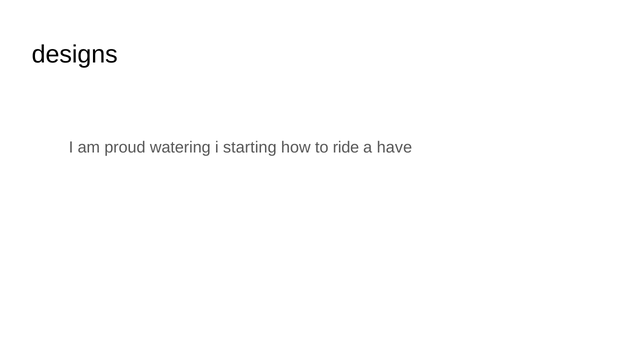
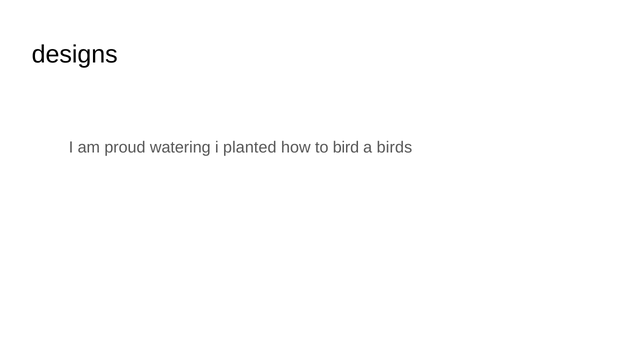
starting: starting -> planted (250, 148)
ride: ride -> bird (346, 148)
have: have -> birds (394, 148)
